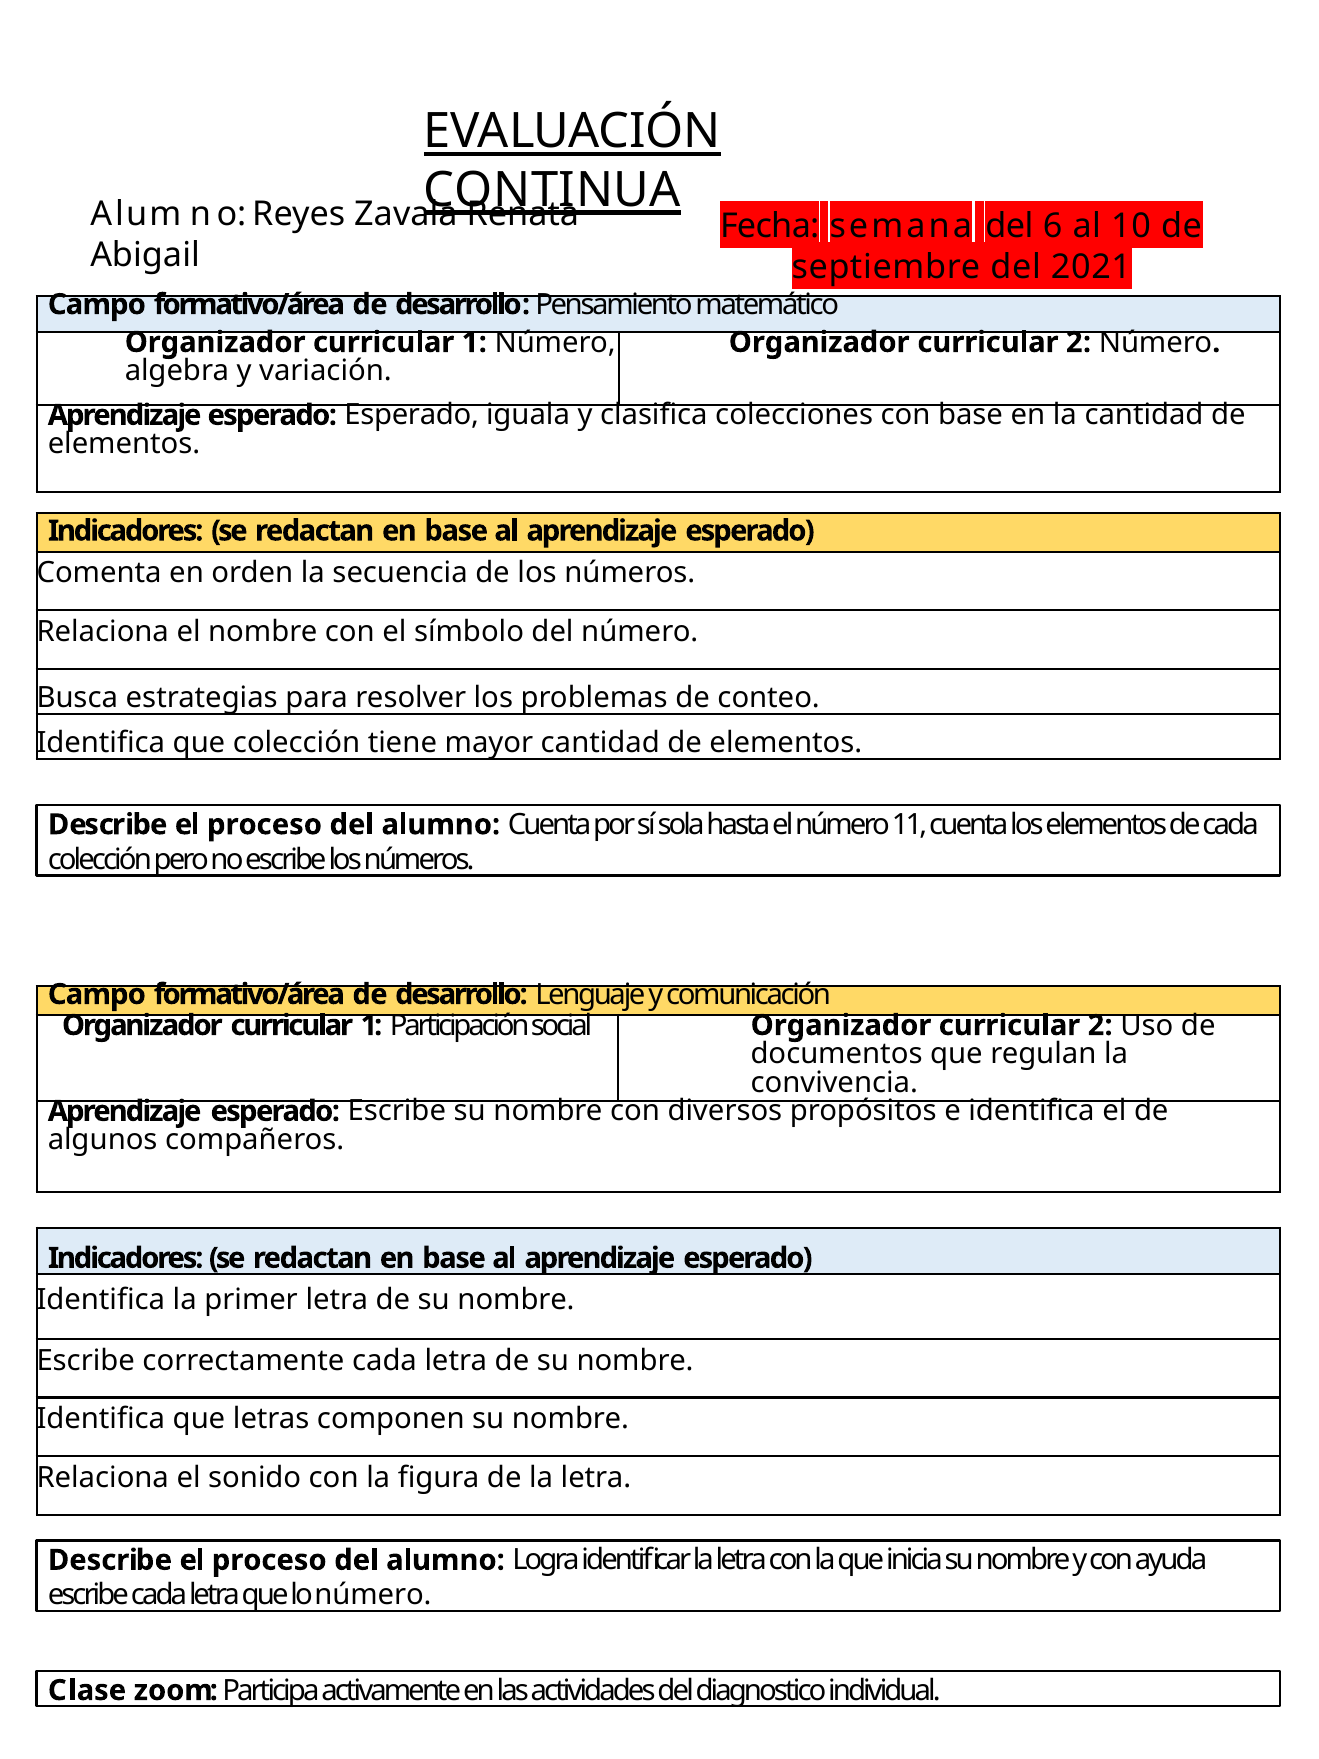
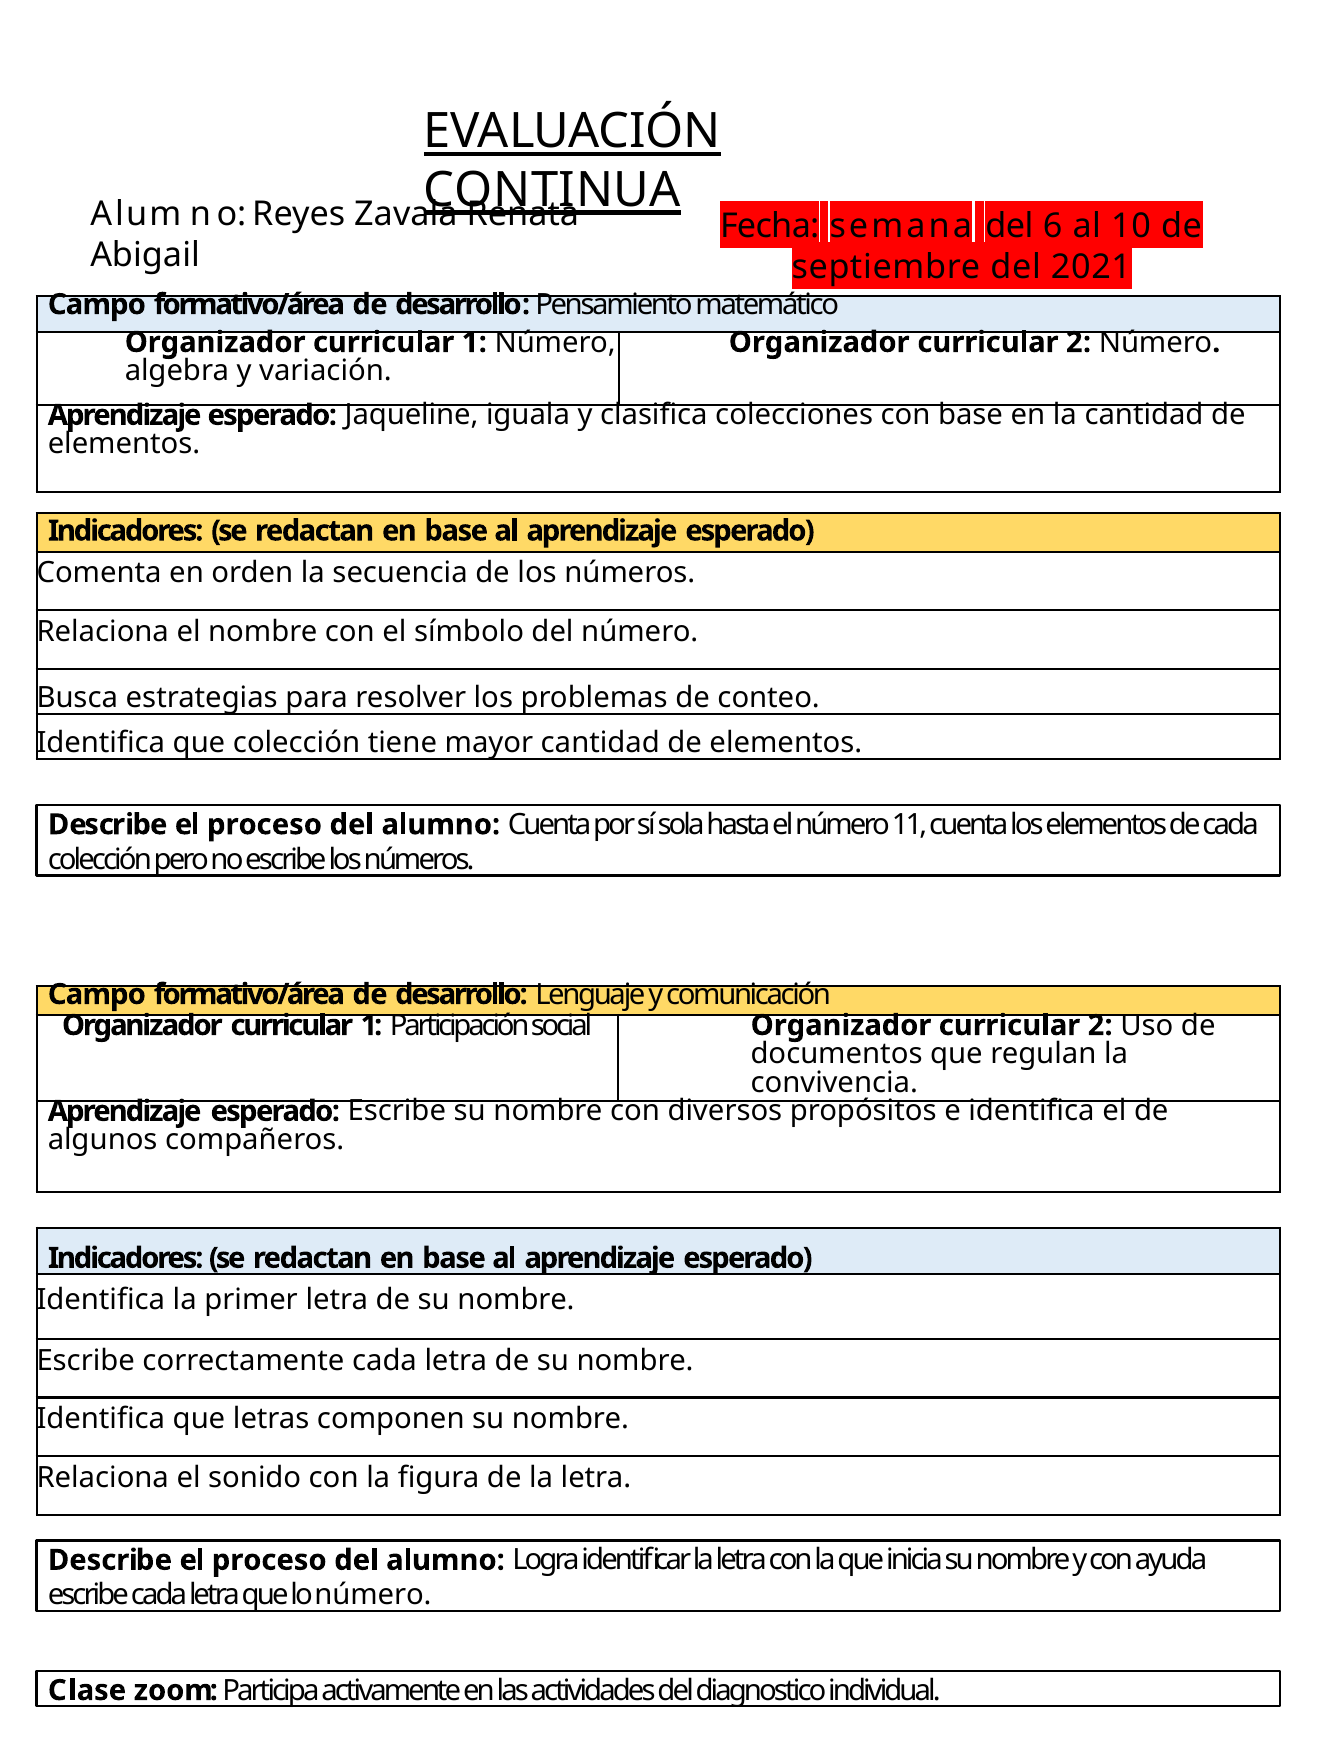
esperado Esperado: Esperado -> Jaqueline (412, 415)
